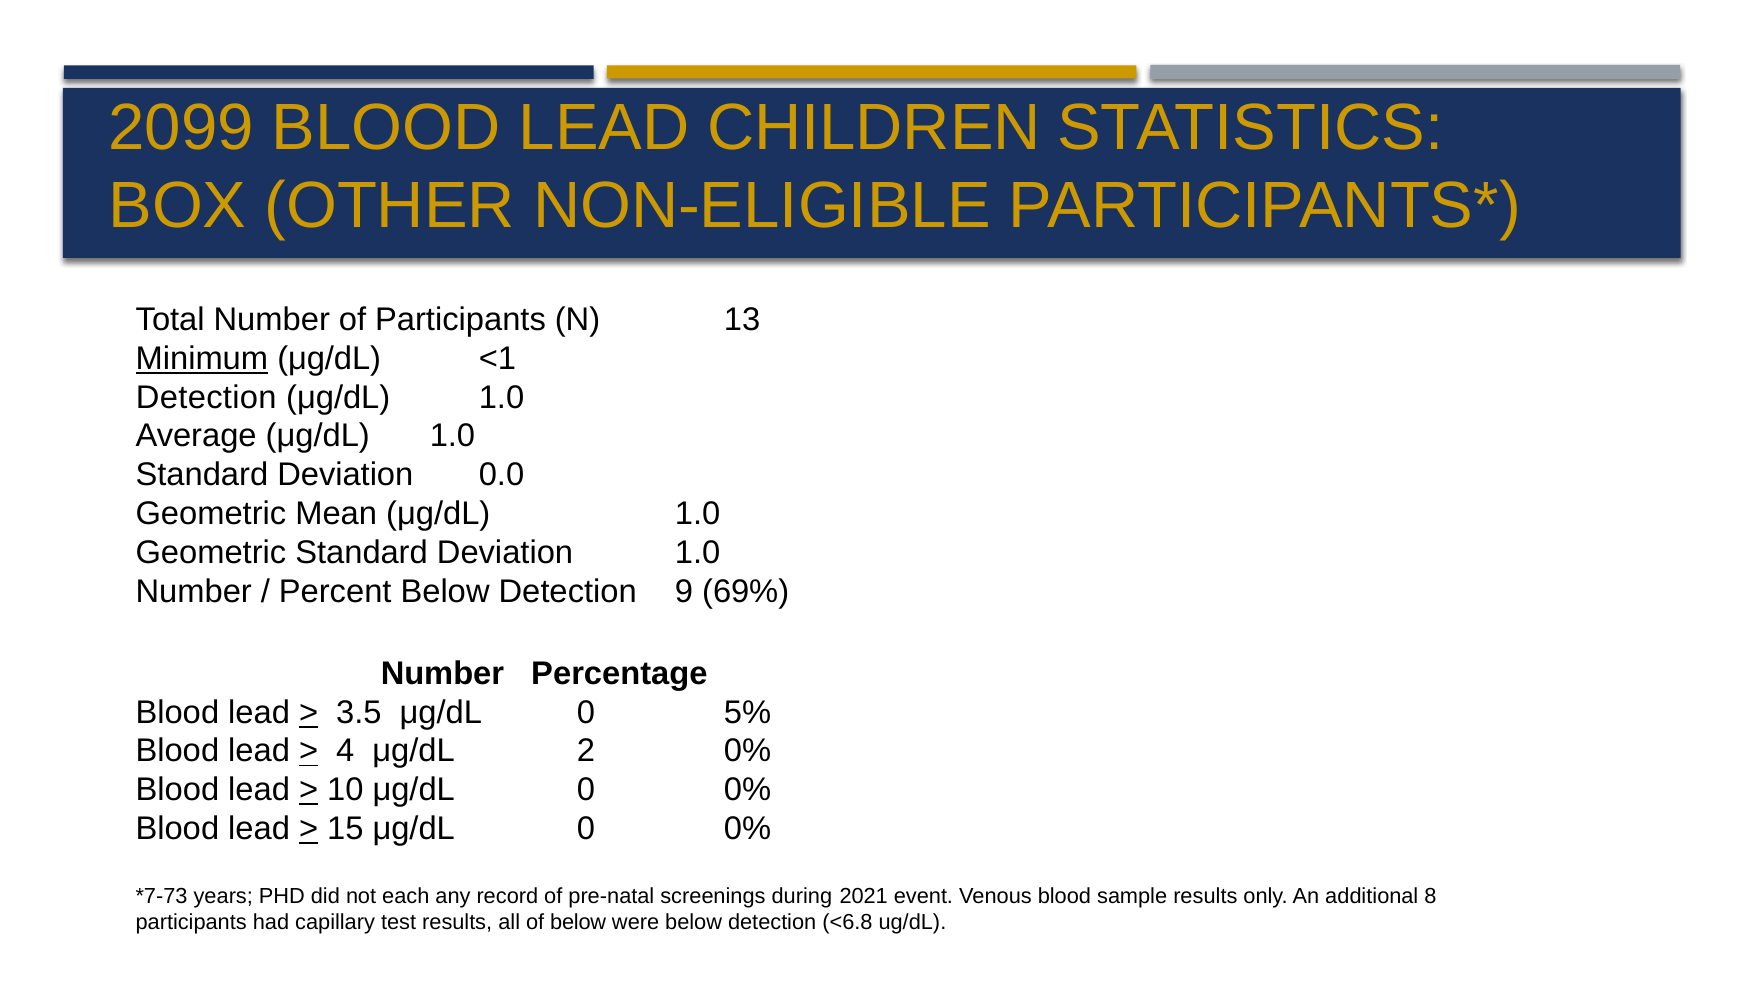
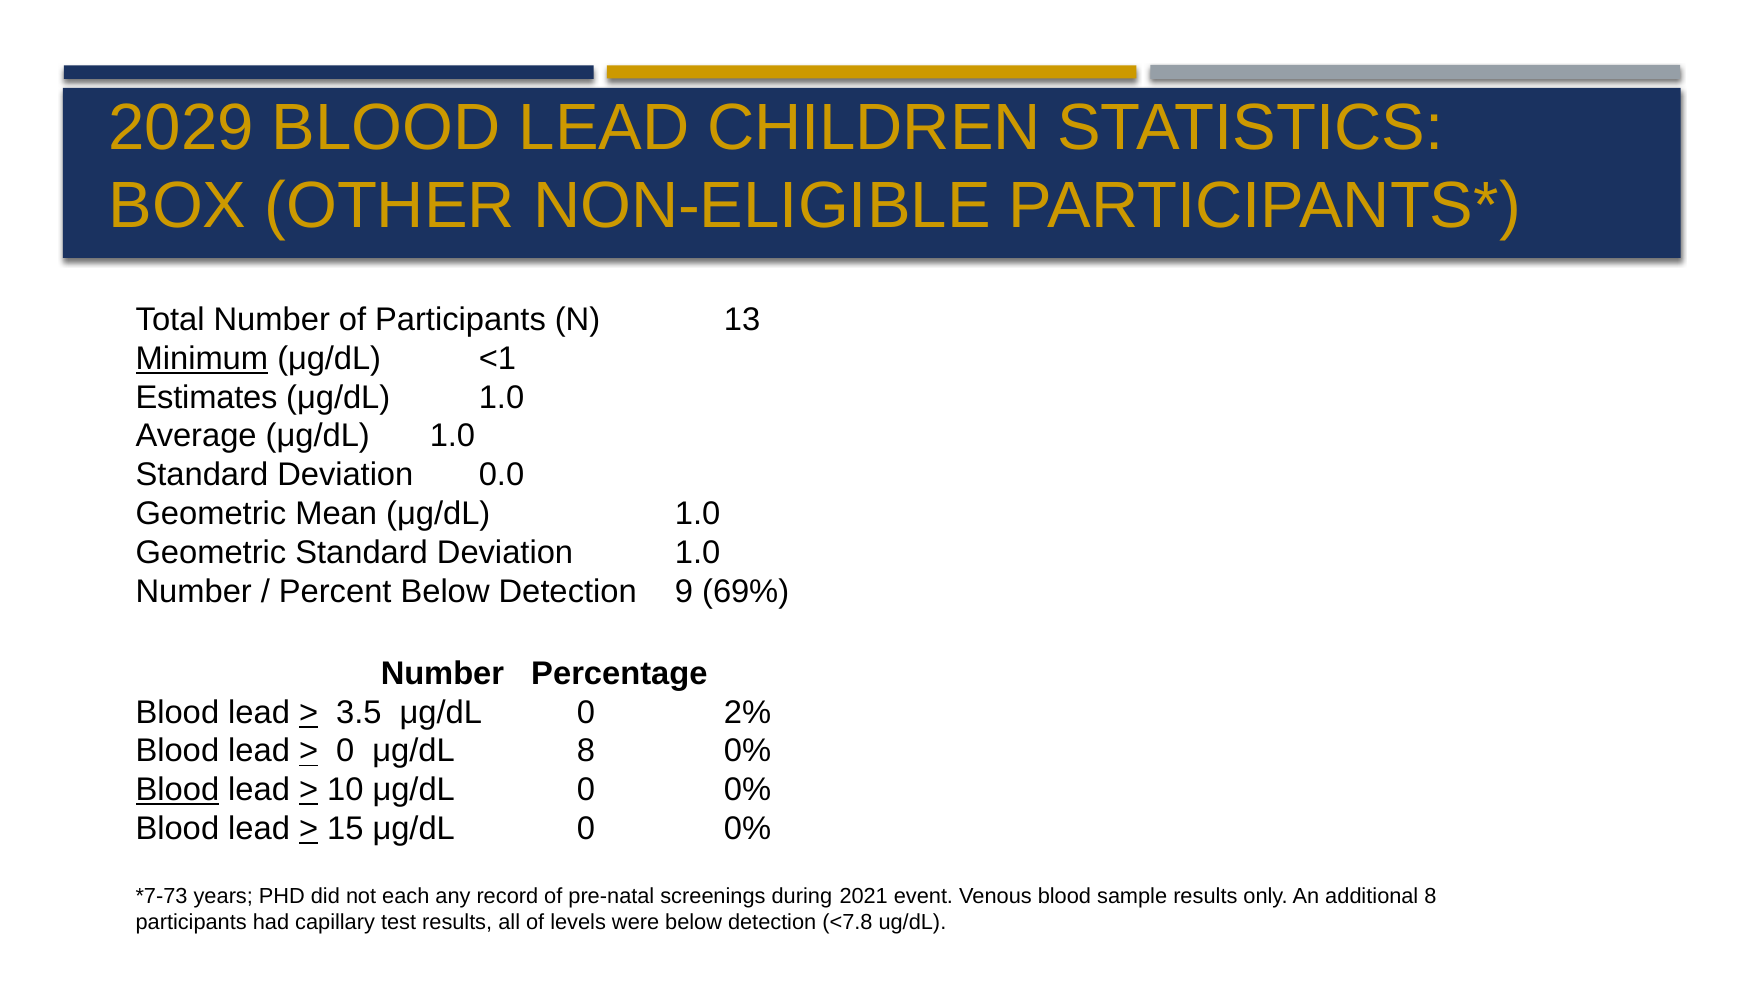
2099: 2099 -> 2029 (181, 127)
Detection: Detection -> Estimates (207, 397)
5%: 5% -> 2% (748, 712)
4: 4 -> 0 (345, 751)
μg/dL 2: 2 -> 8 (586, 751)
Blood underline: none -> present (177, 790)
of below: below -> levels (578, 922)
<6.8: <6.8 -> <7.8 (848, 922)
